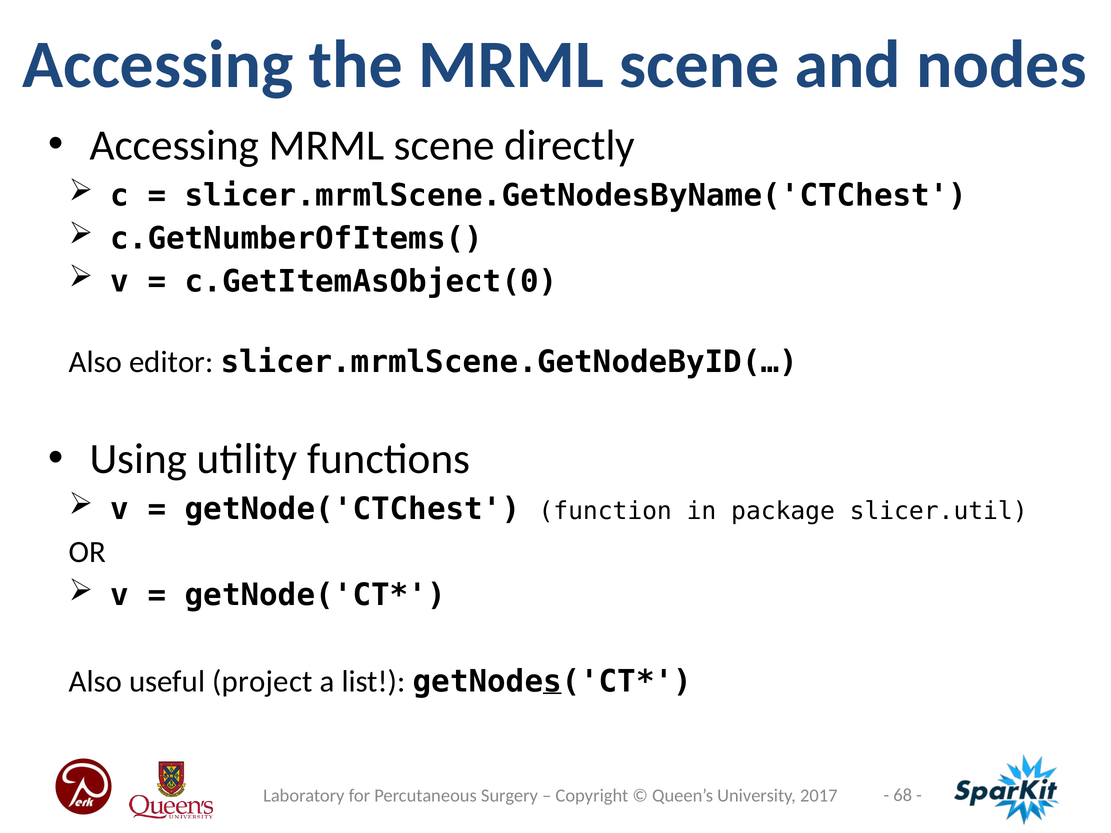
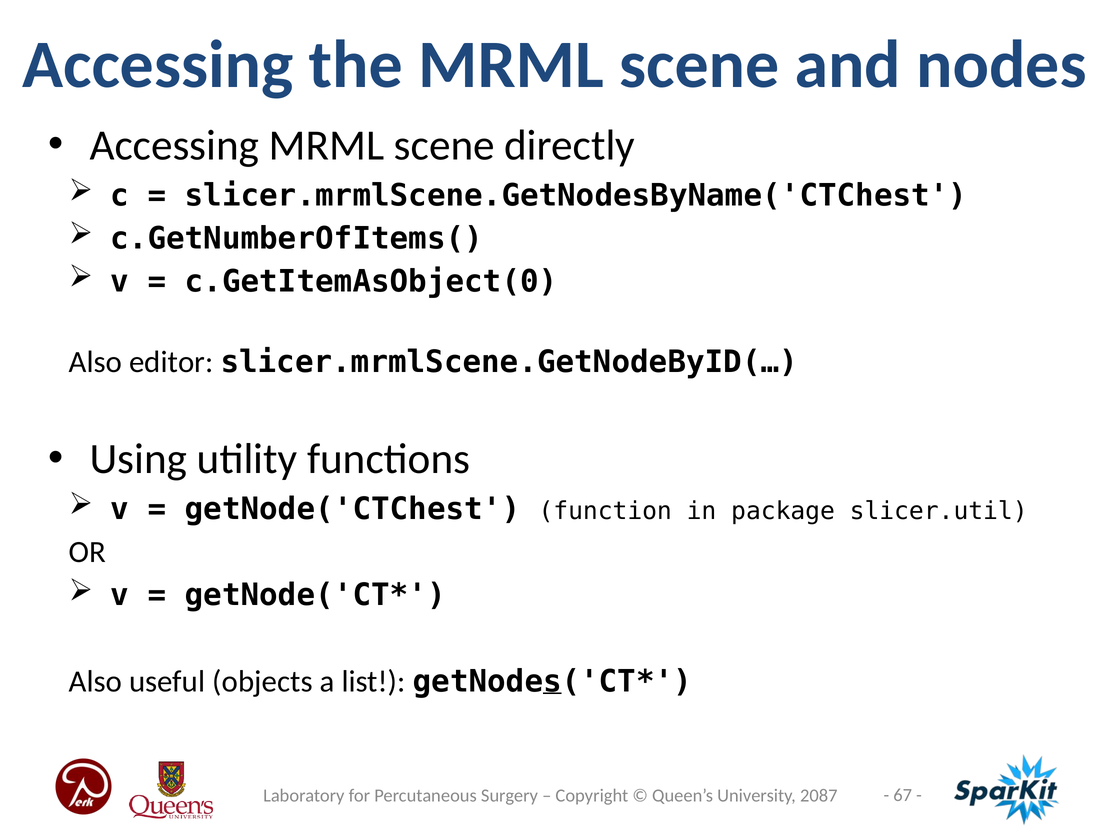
project: project -> objects (263, 682)
68: 68 -> 67 (903, 796)
2017: 2017 -> 2087 (819, 796)
